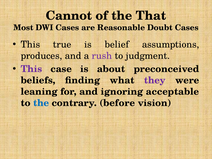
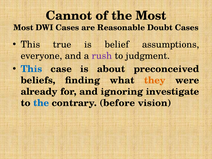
the That: That -> Most (151, 16)
produces: produces -> everyone (41, 56)
This colour: purple -> blue (31, 69)
they colour: purple -> orange (155, 80)
leaning: leaning -> already (39, 92)
acceptable: acceptable -> investigate (173, 92)
